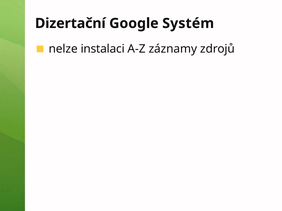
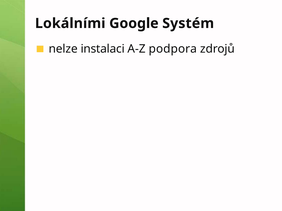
Dizertační: Dizertační -> Lokálními (70, 23)
záznamy: záznamy -> podpora (173, 49)
